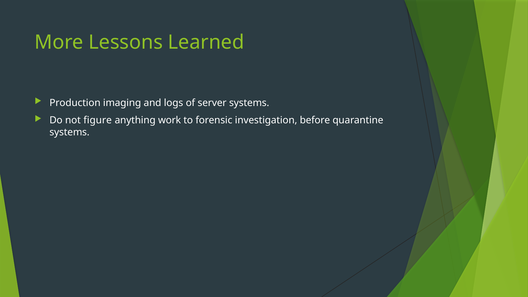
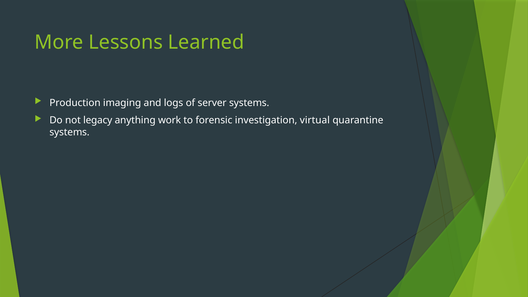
figure: figure -> legacy (98, 120)
before: before -> virtual (315, 120)
